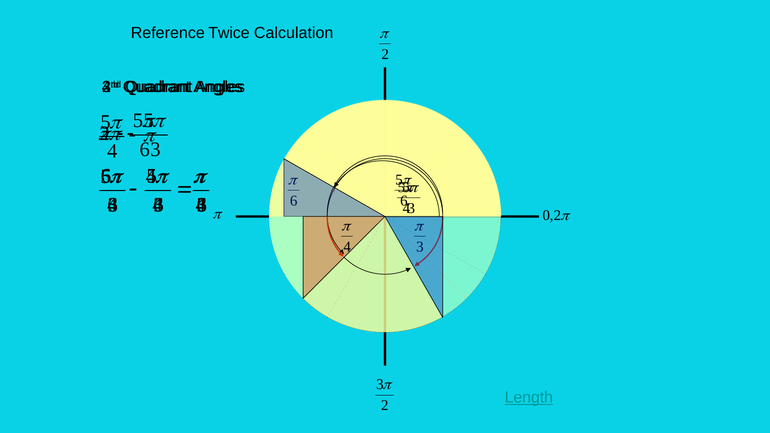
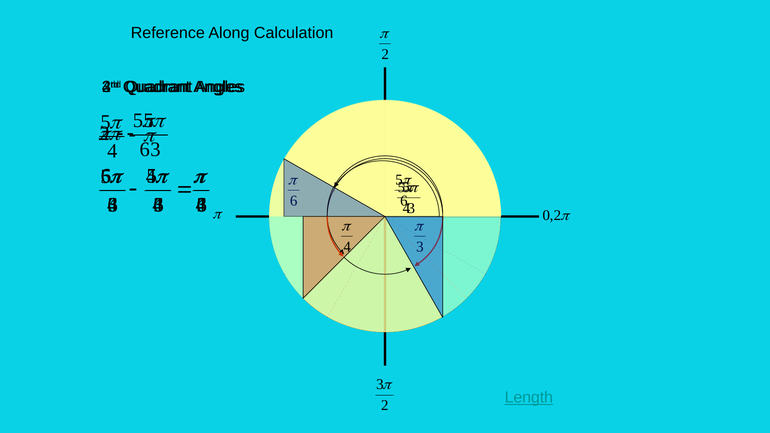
Twice: Twice -> Along (229, 33)
